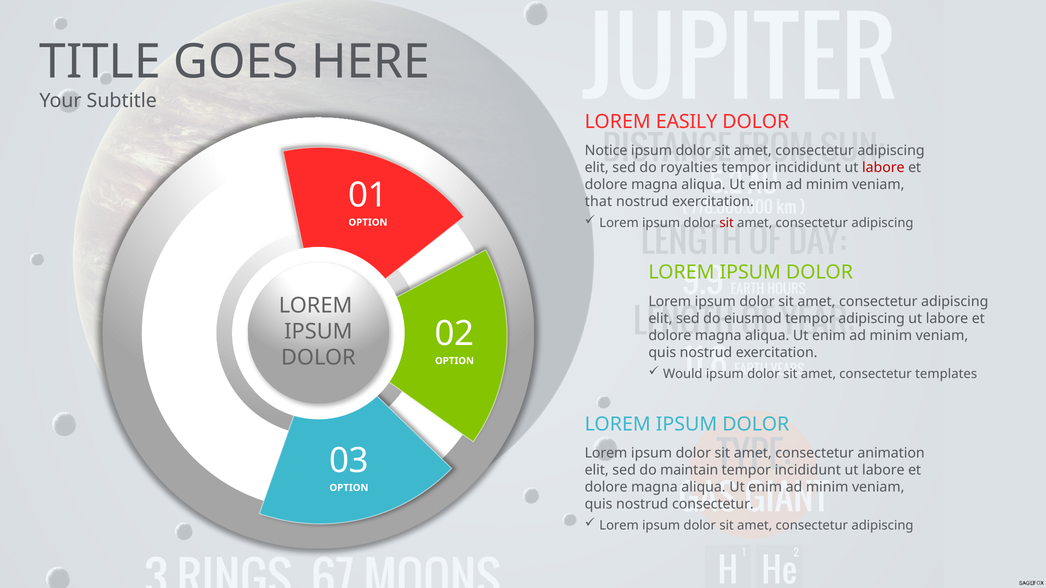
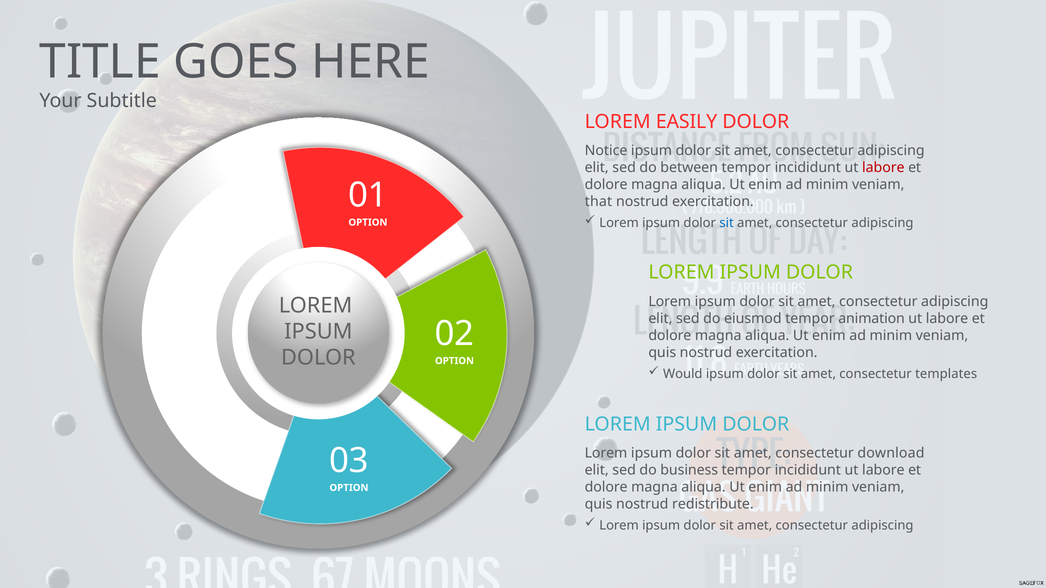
royalties: royalties -> between (689, 168)
sit colour: red -> blue (727, 223)
tempor adipiscing: adipiscing -> animation (872, 319)
animation: animation -> download (891, 453)
maintain: maintain -> business (689, 470)
nostrud consectetur: consectetur -> redistribute (713, 504)
